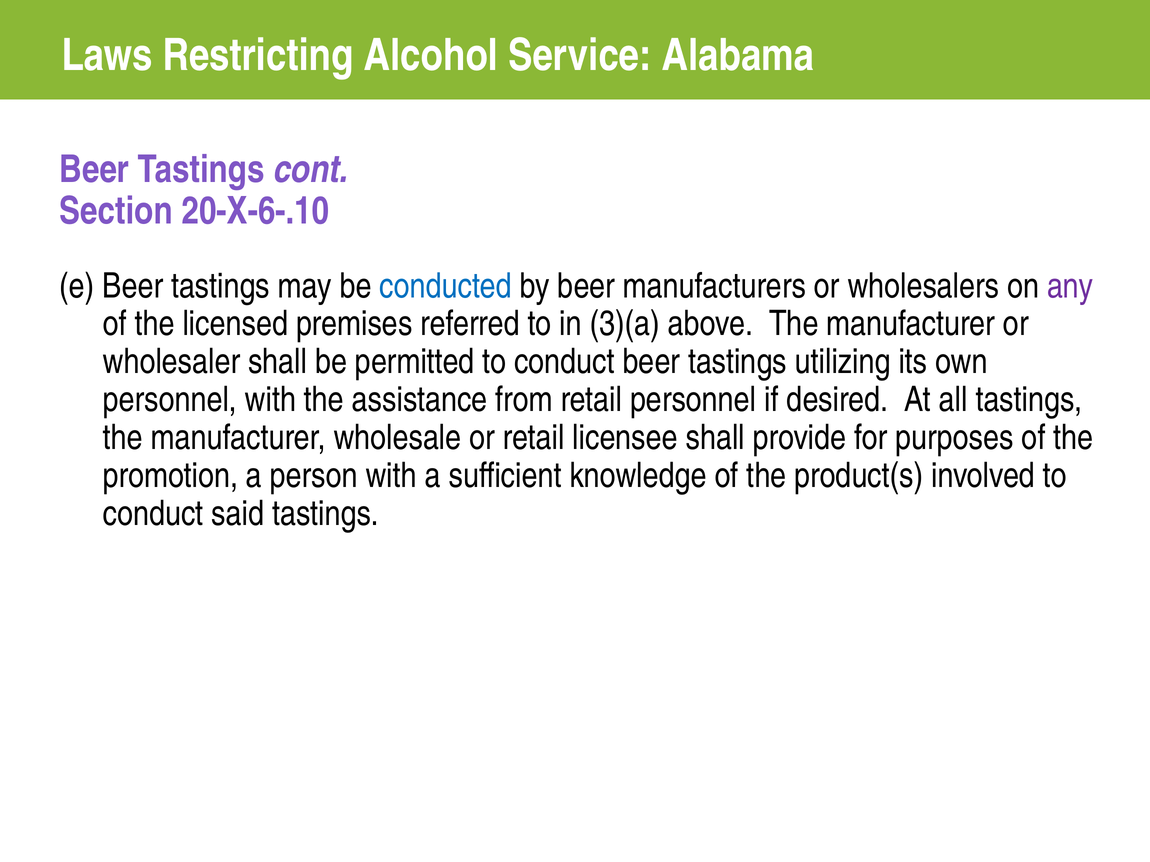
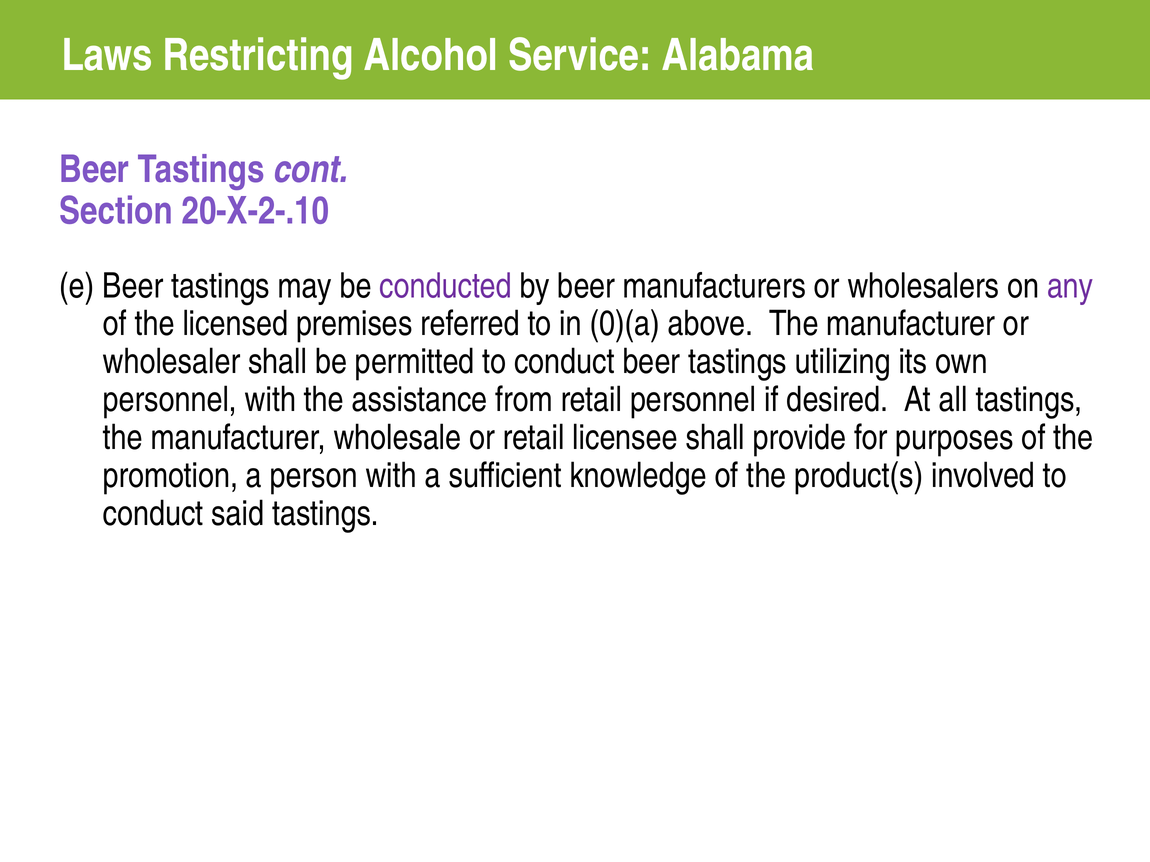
20-X-6-.10: 20-X-6-.10 -> 20-X-2-.10 (255, 211)
conducted colour: blue -> purple (446, 286)
3)(a: 3)(a -> 0)(a (625, 324)
